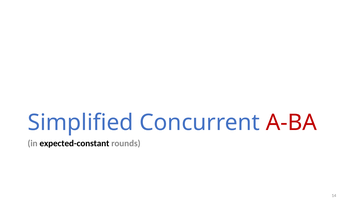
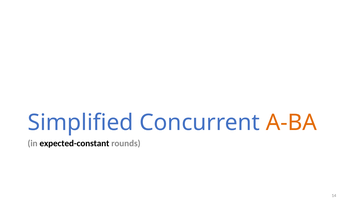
A-BA colour: red -> orange (291, 122)
